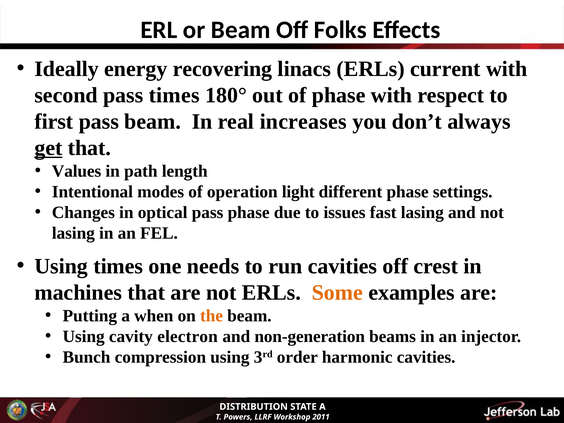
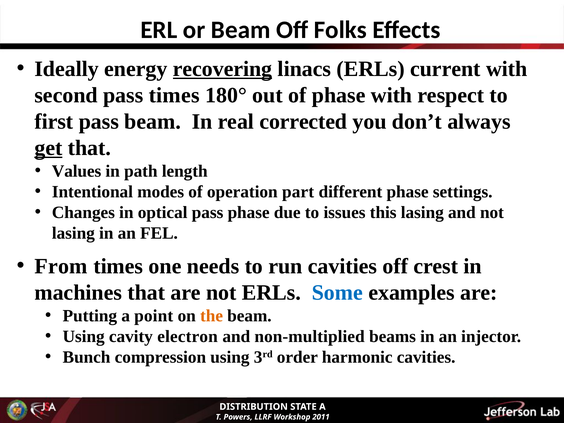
recovering underline: none -> present (223, 69)
increases: increases -> corrected (303, 122)
light: light -> part (298, 192)
fast: fast -> this (383, 212)
Using: Using -> From (61, 266)
Some colour: orange -> blue (337, 293)
when: when -> point (154, 316)
non-generation: non-generation -> non-multiplied (310, 336)
